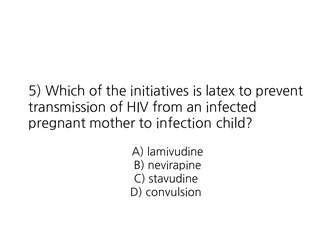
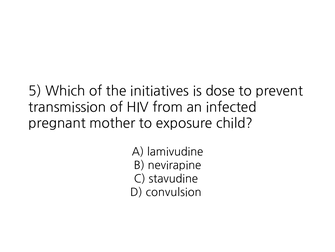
latex: latex -> dose (220, 91)
infection: infection -> exposure (184, 123)
